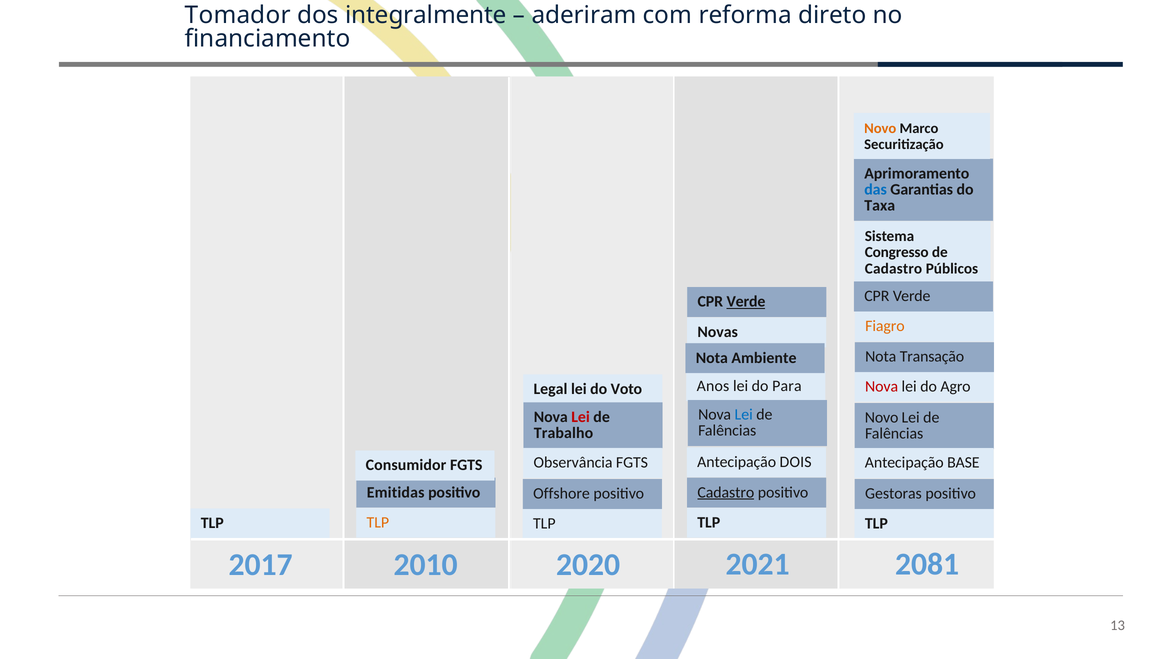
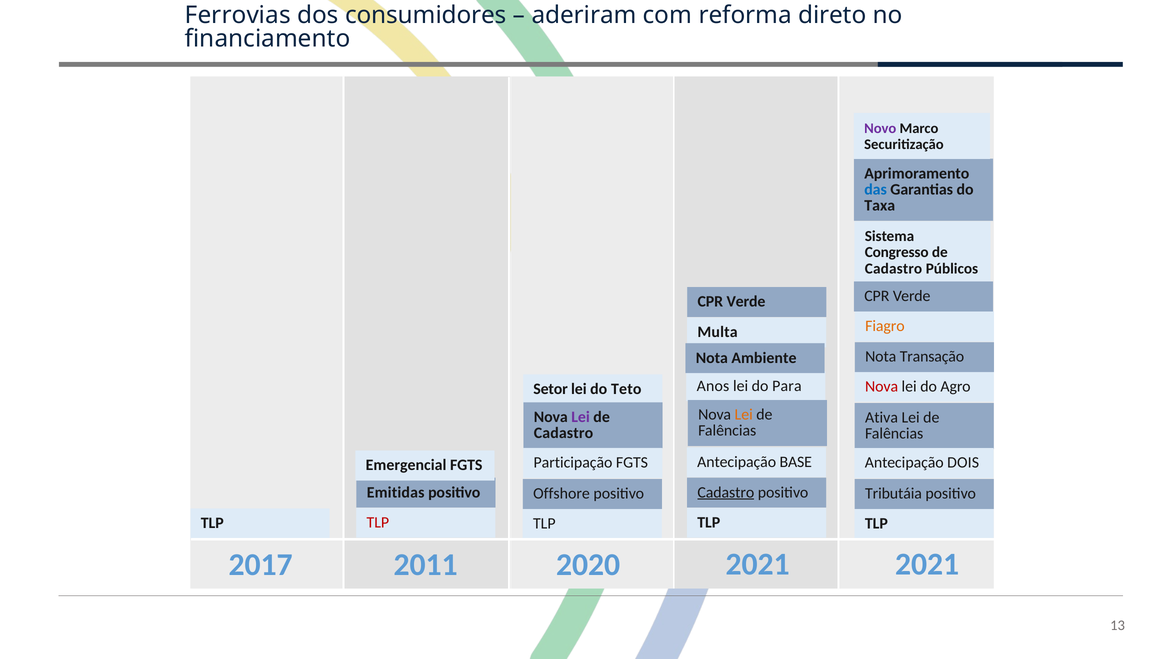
Tomador: Tomador -> Ferrovias (238, 15)
integralmente: integralmente -> consumidores (426, 15)
Novo colour: orange -> purple (880, 128)
Verde underline: present -> none (746, 301)
Novas: Novas -> Multa (718, 332)
Legal: Legal -> Setor (551, 389)
Voto: Voto -> Teto (626, 389)
Lei colour: blue -> orange (744, 414)
Lei colour: red -> purple (581, 417)
Novo: Novo -> Ativa (882, 417)
Trabalho: Trabalho -> Cadastro (563, 433)
Consumidor: Consumidor -> Emergencial (406, 465)
Observância: Observância -> Participação (573, 462)
DOIS: DOIS -> BASE (796, 462)
BASE: BASE -> DOIS (963, 463)
Gestoras: Gestoras -> Tributáia (893, 493)
TLP colour: orange -> red (378, 522)
2010: 2010 -> 2011 (426, 564)
2021 2081: 2081 -> 2021 (927, 564)
